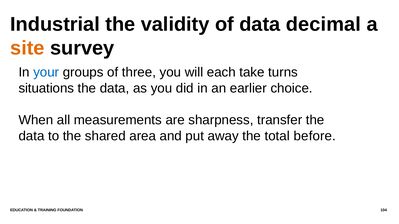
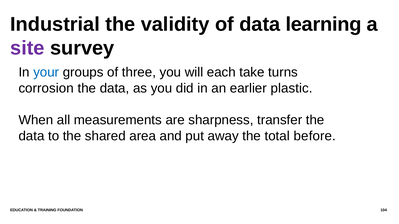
decimal: decimal -> learning (324, 24)
site colour: orange -> purple (27, 48)
situations: situations -> corrosion (46, 88)
choice: choice -> plastic (292, 88)
